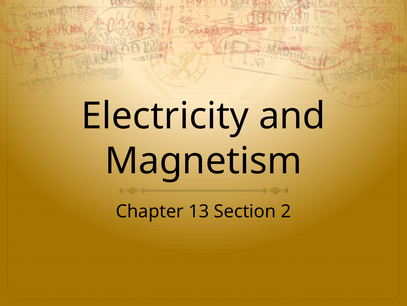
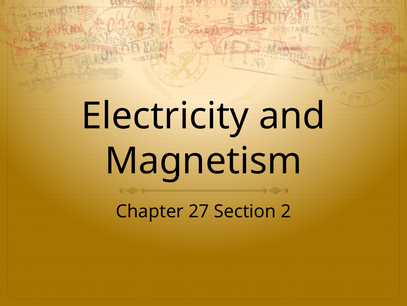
13: 13 -> 27 (199, 211)
